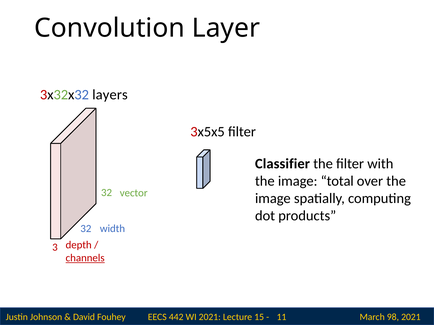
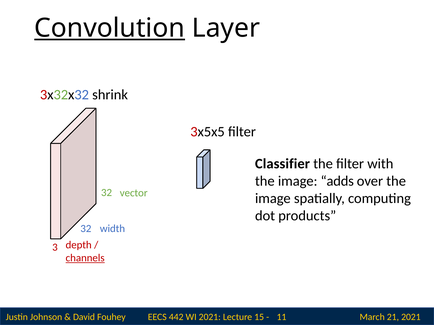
Convolution underline: none -> present (110, 28)
layers: layers -> shrink (110, 95)
total: total -> adds (337, 181)
98: 98 -> 21 (393, 317)
